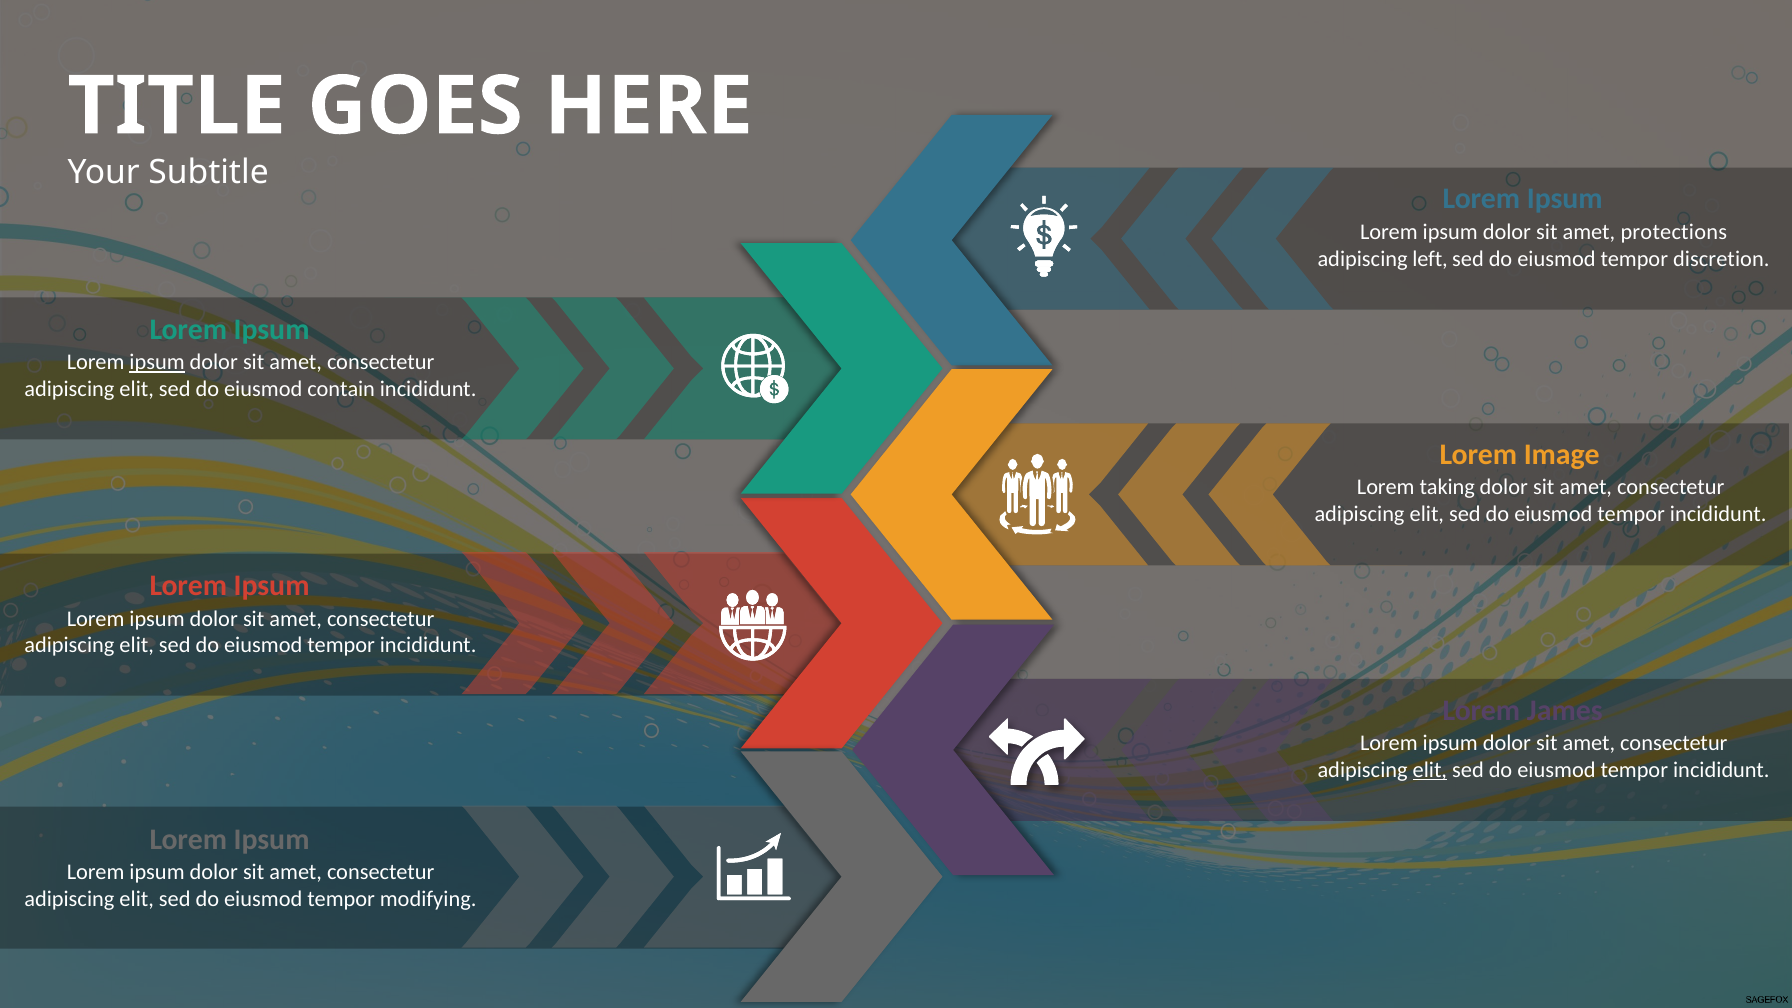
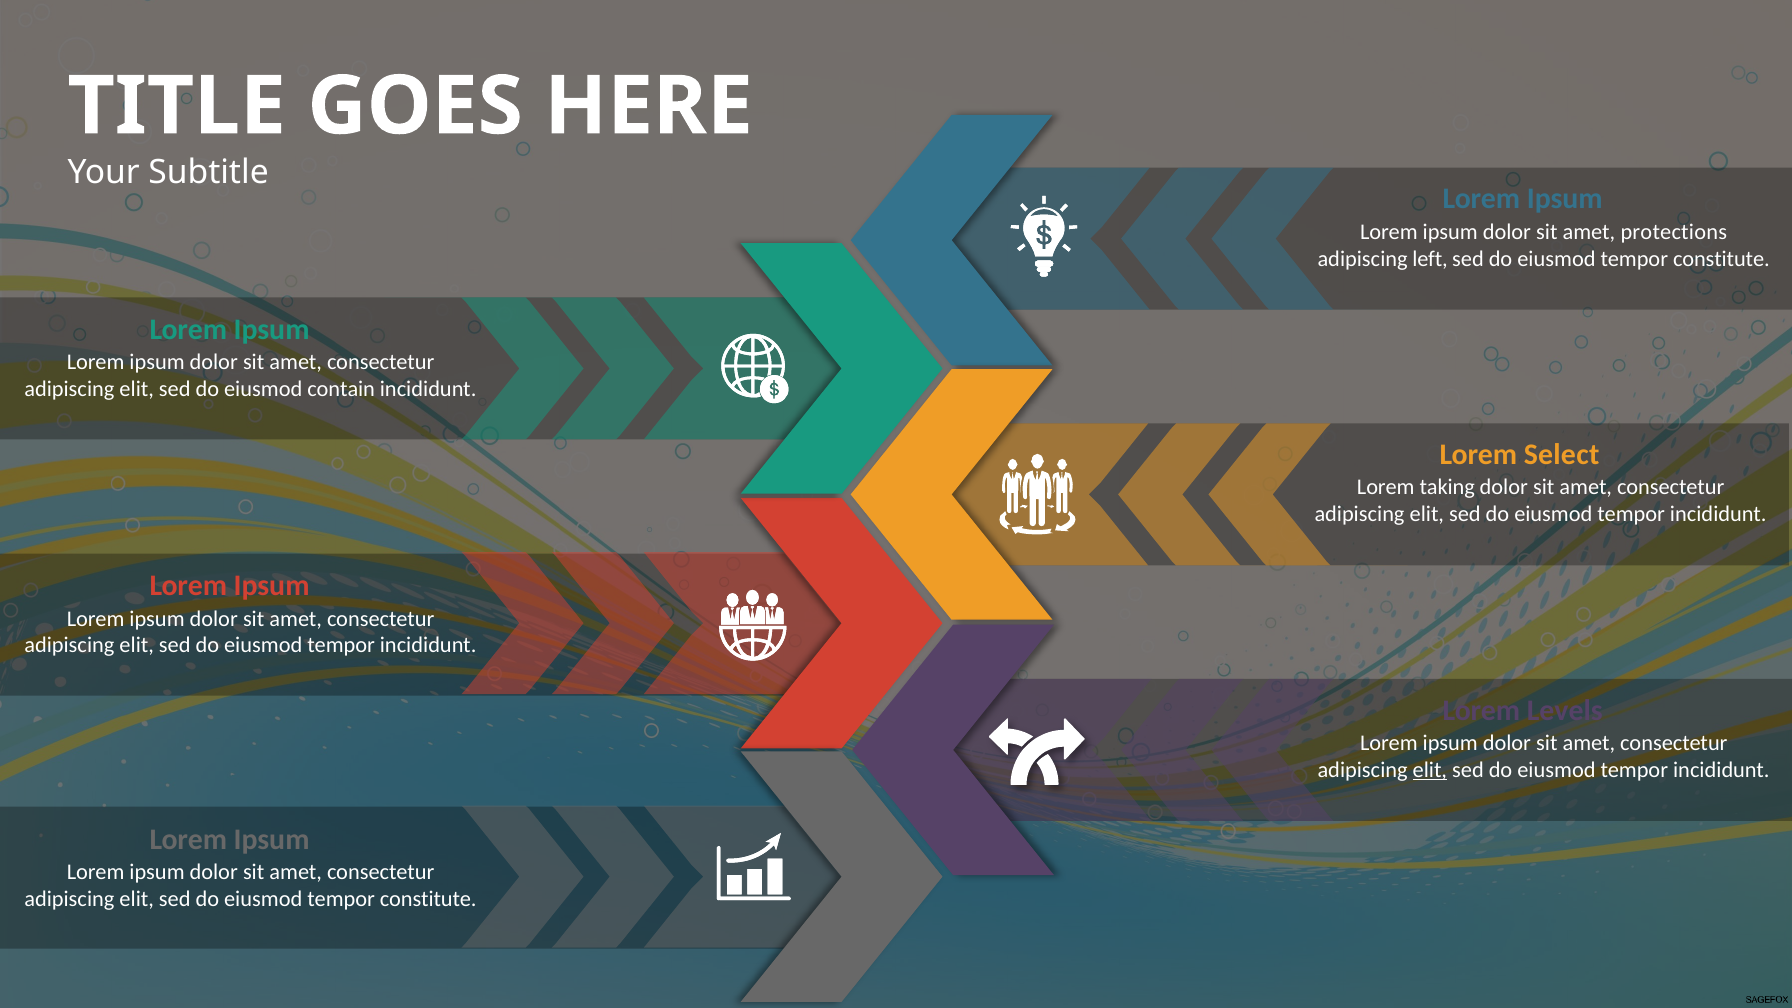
discretion: discretion -> constitute (1721, 259)
ipsum underline: present -> none (157, 363)
Image: Image -> Select (1562, 455)
James: James -> Levels (1565, 710)
modifying: modifying -> constitute (428, 899)
